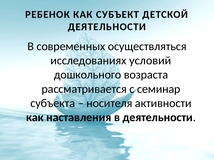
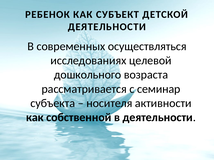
условий: условий -> целевой (150, 61)
наставления: наставления -> собственной (79, 118)
